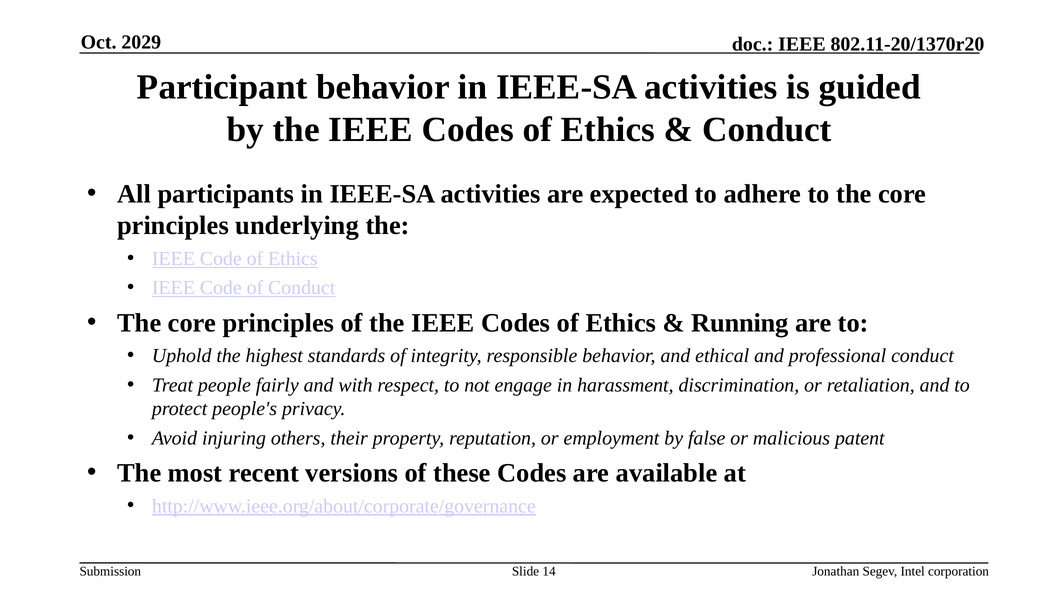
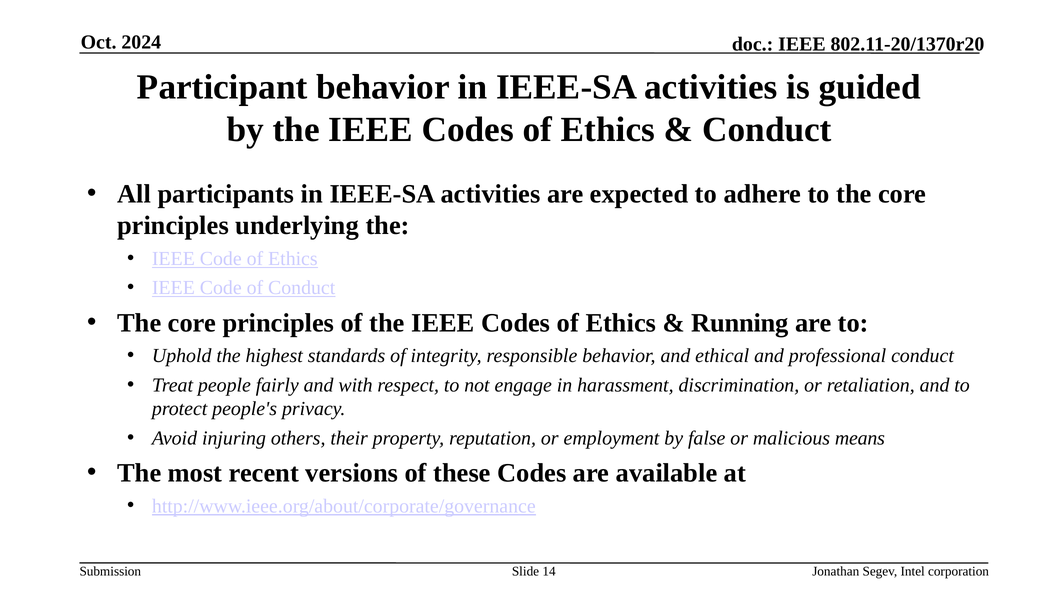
2029: 2029 -> 2024 (141, 42)
patent: patent -> means (860, 438)
